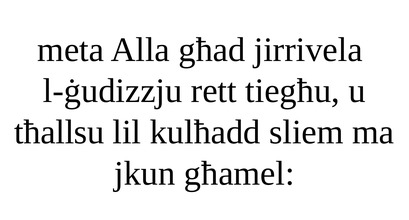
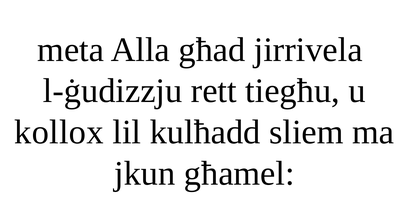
tħallsu: tħallsu -> kollox (59, 132)
